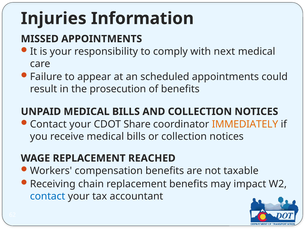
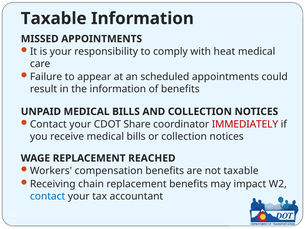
Injuries: Injuries -> Taxable (54, 18)
next: next -> heat (224, 51)
the prosecution: prosecution -> information (118, 89)
IMMEDIATELY colour: orange -> red (245, 124)
